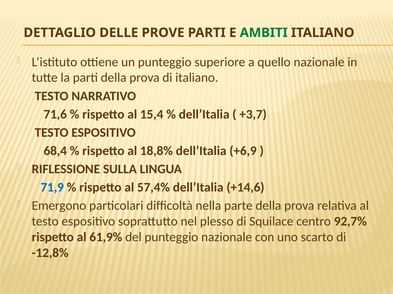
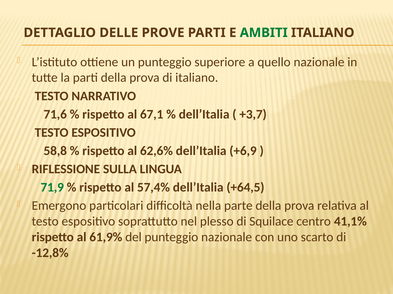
15,4: 15,4 -> 67,1 (152, 115)
68,4: 68,4 -> 58,8 (55, 151)
18,8%: 18,8% -> 62,6% (156, 151)
71,9 colour: blue -> green (52, 188)
+14,6: +14,6 -> +64,5 (245, 188)
92,7%: 92,7% -> 41,1% (350, 222)
